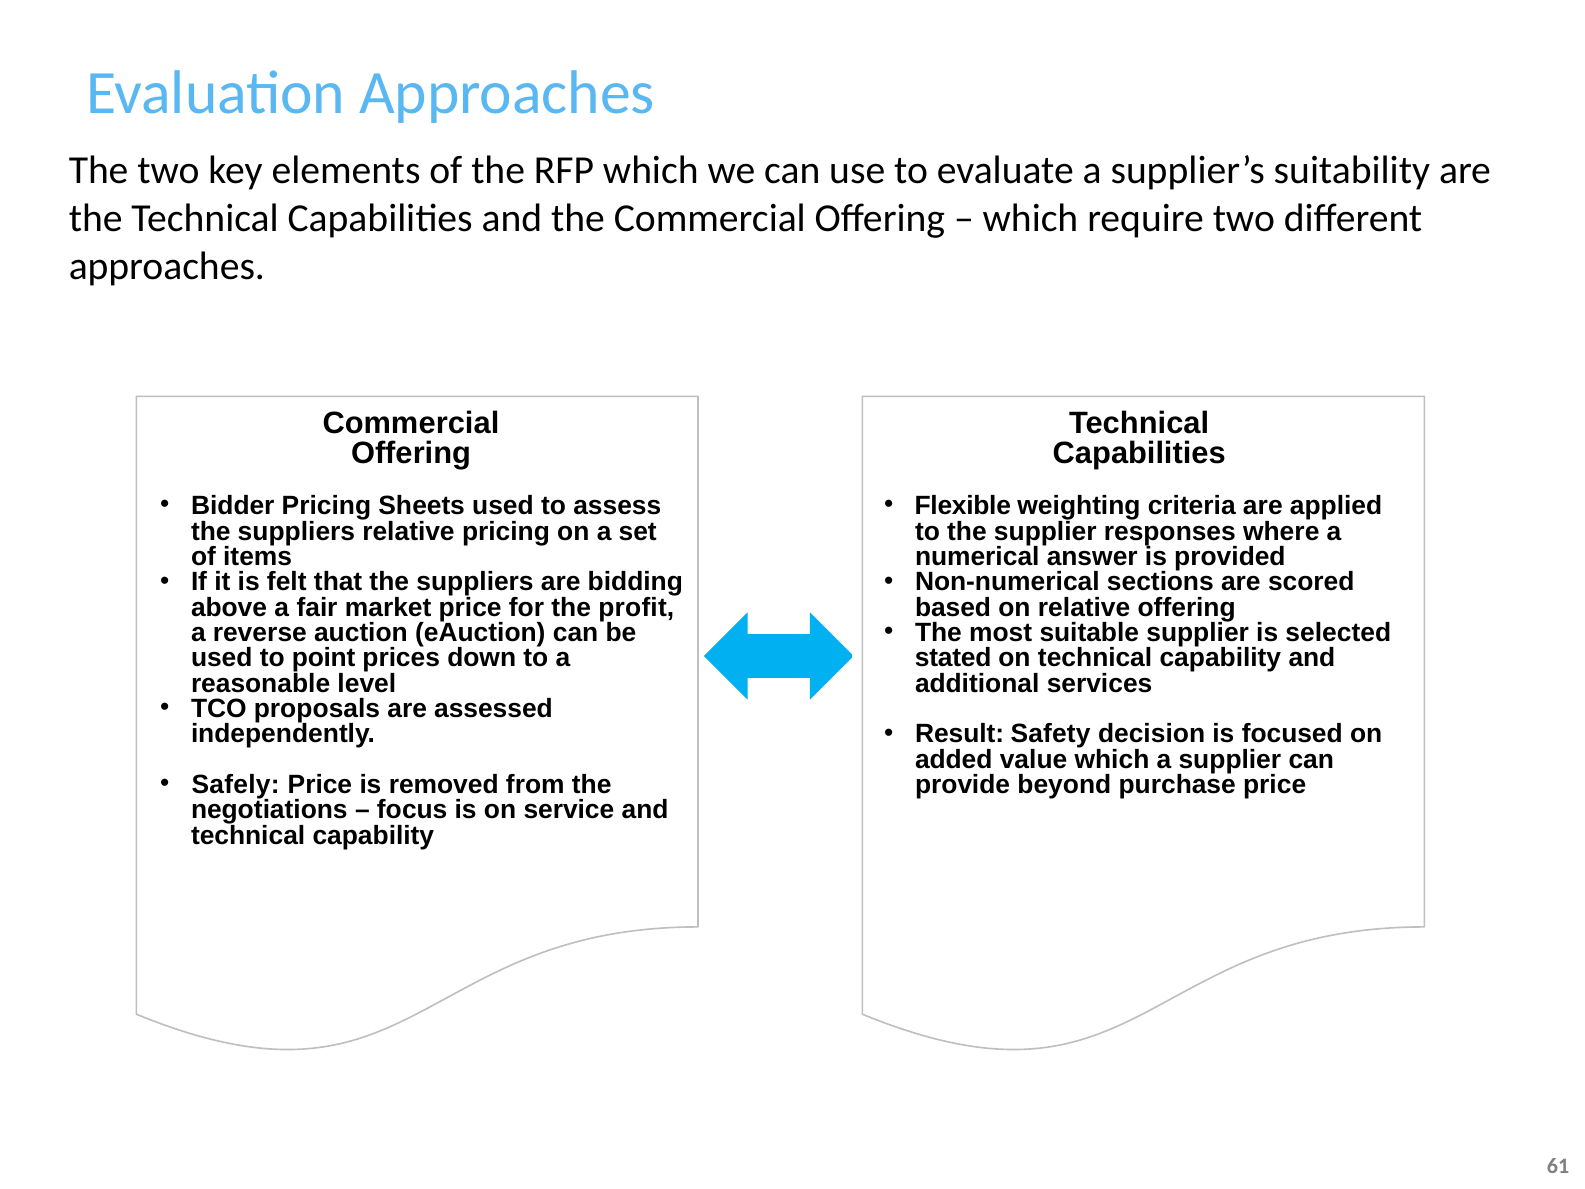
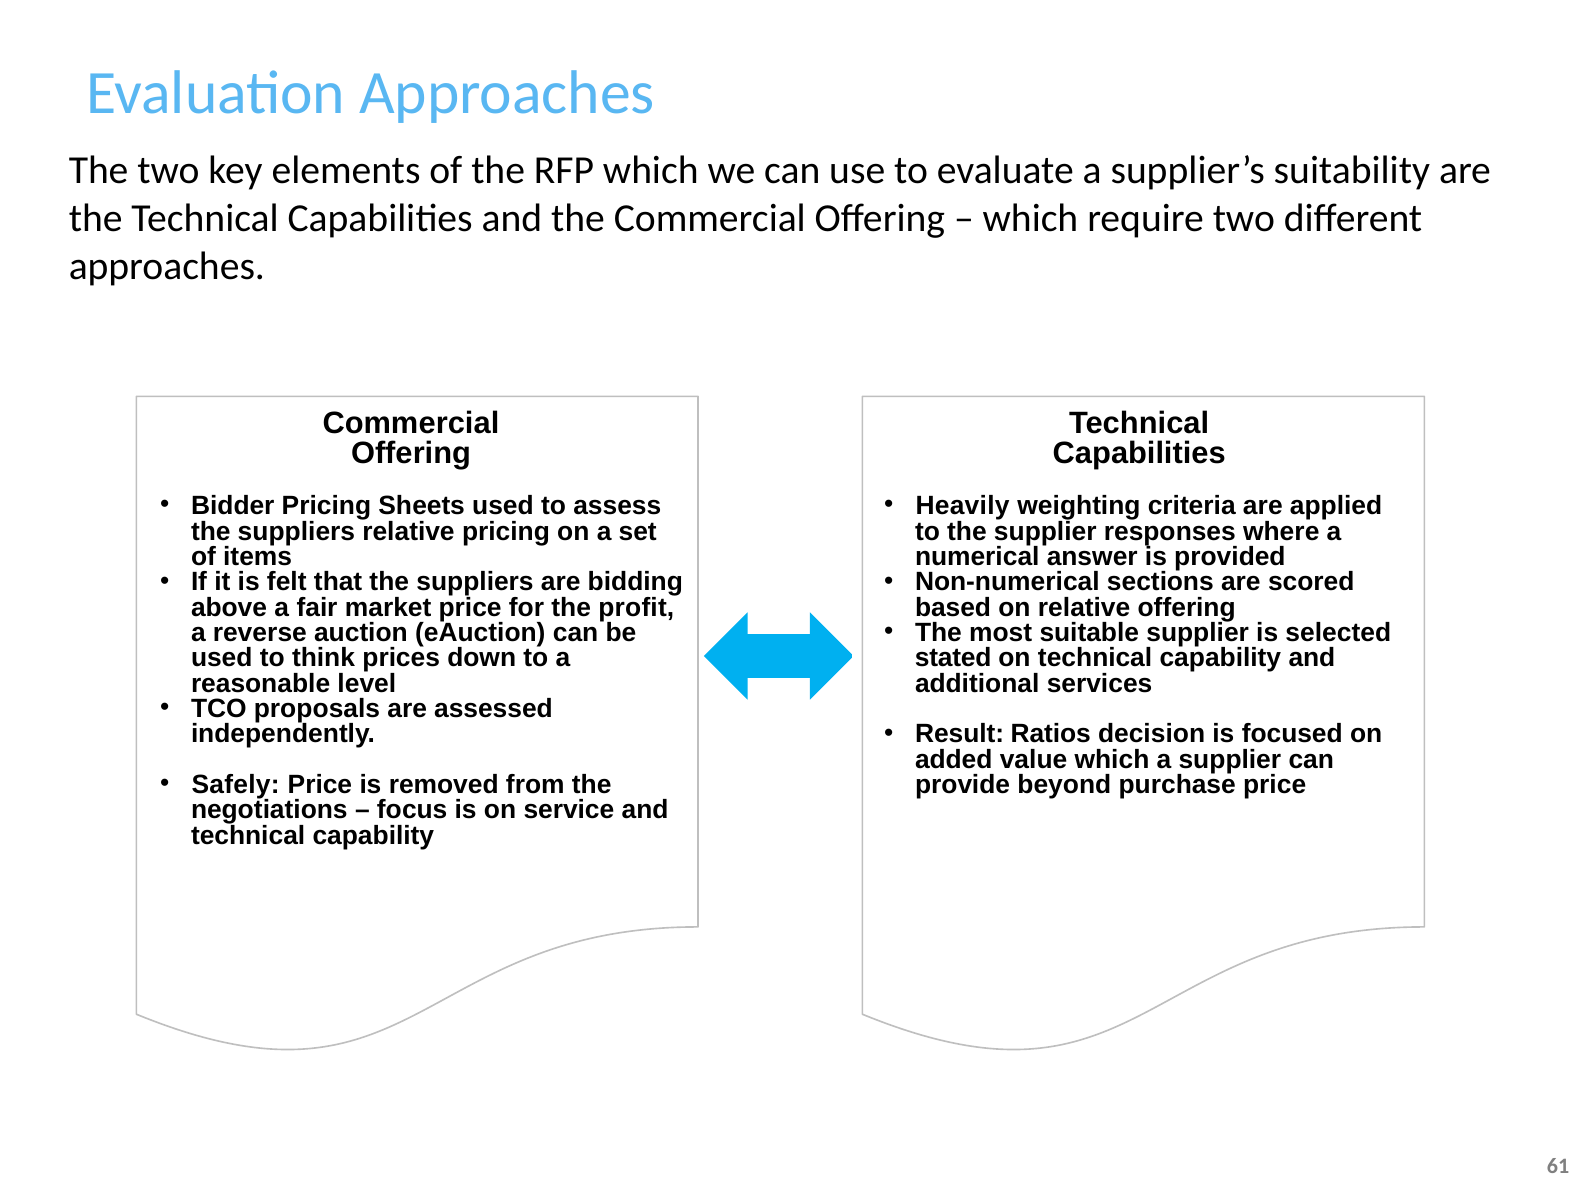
Flexible: Flexible -> Heavily (963, 506)
point: point -> think (324, 658)
Safety: Safety -> Ratios (1051, 734)
